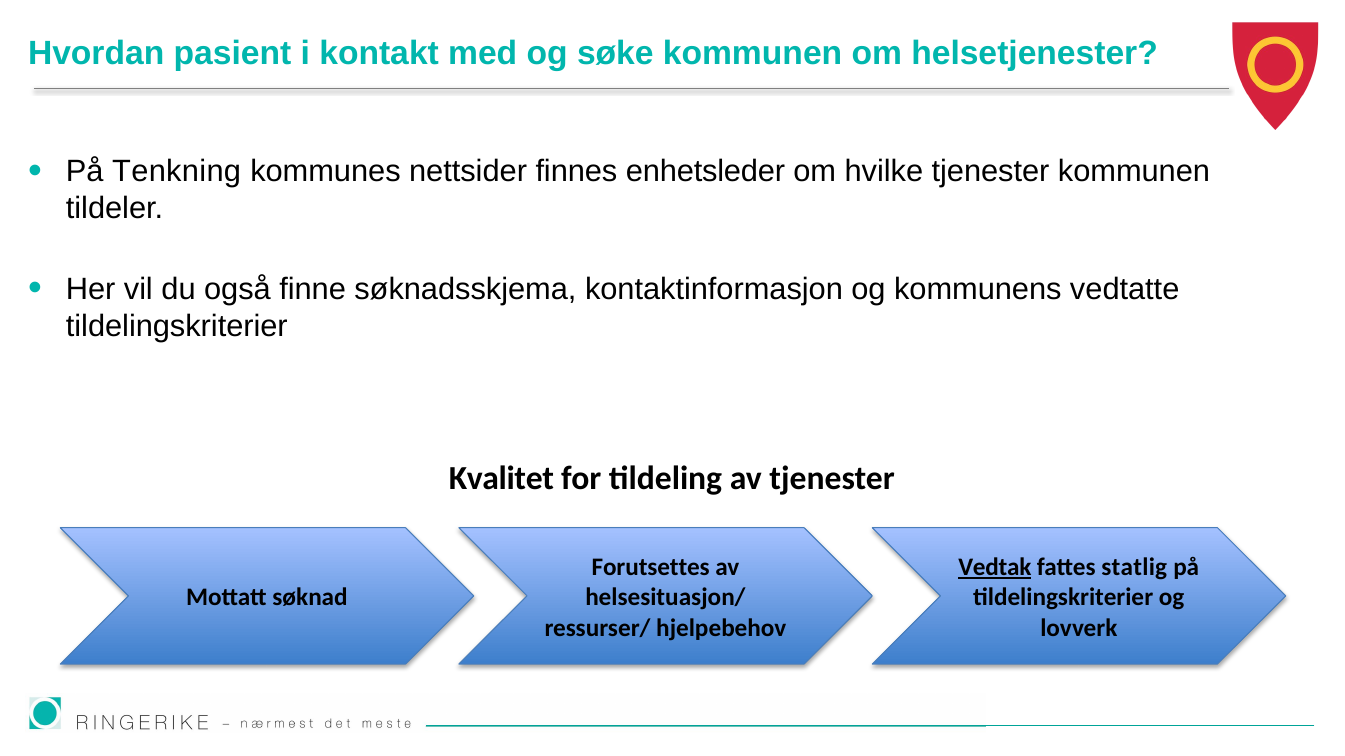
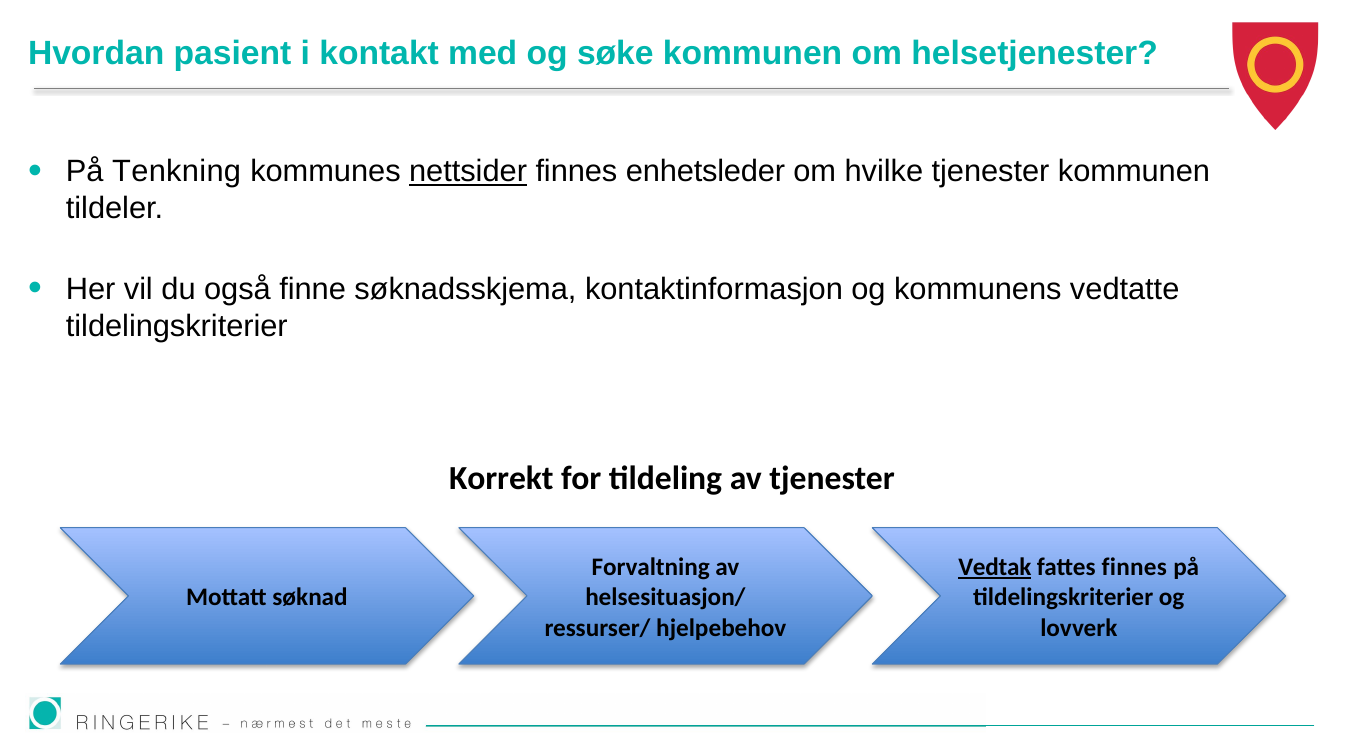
nettsider underline: none -> present (468, 172)
Kvalitet: Kvalitet -> Korrekt (501, 479)
Forutsettes: Forutsettes -> Forvaltning (651, 568)
fattes statlig: statlig -> finnes (1134, 568)
